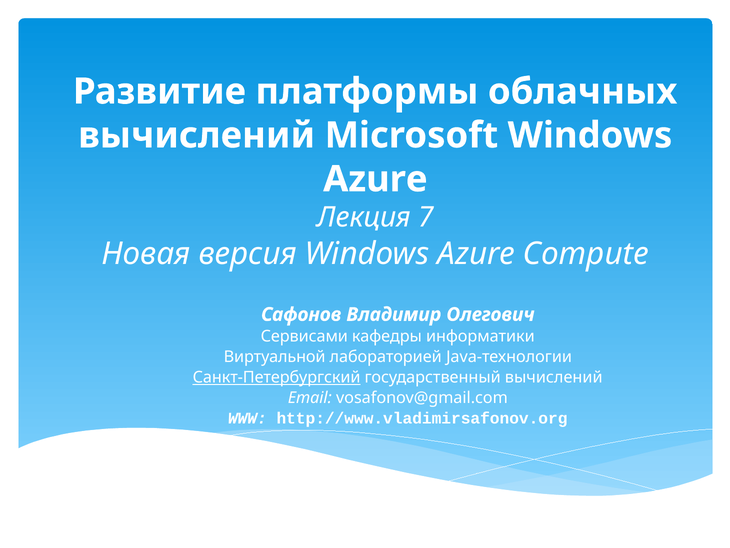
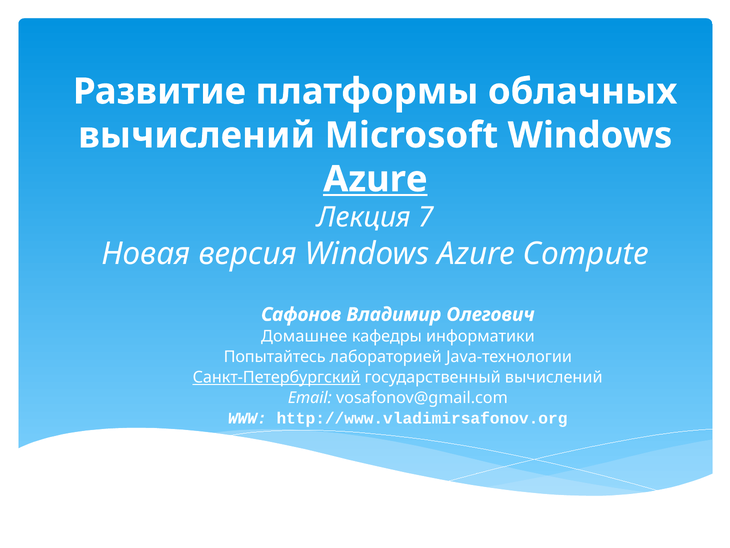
Azure underline: none -> present (375, 179)
Сервисами: Сервисами -> Домашнее (304, 336)
Виртуальной: Виртуальной -> Попытайтесь (275, 357)
